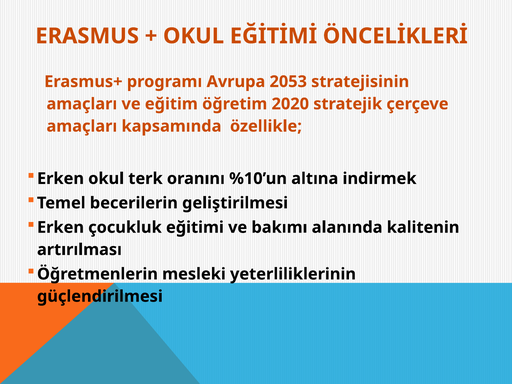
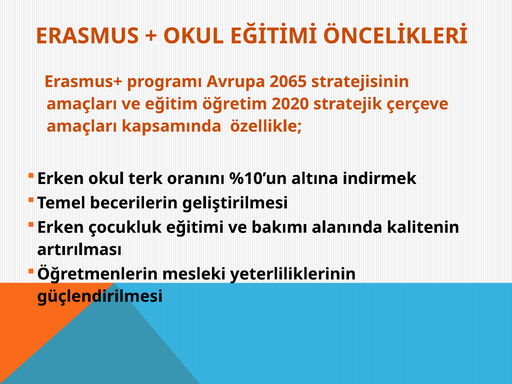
2053: 2053 -> 2065 (288, 82)
